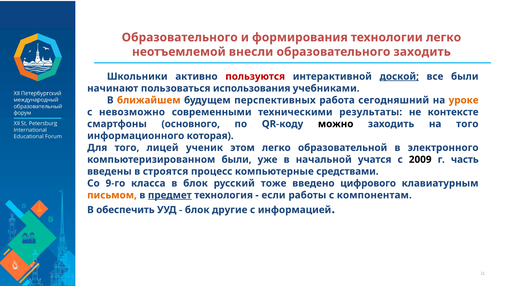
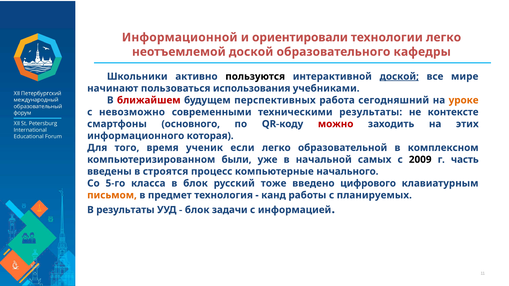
Образовательного: Образовательного -> Информационной (180, 37)
формирования: формирования -> ориентировали (300, 37)
неотъемлемой внесли: внесли -> доской (251, 52)
образовательного заходить: заходить -> кафедры (422, 52)
пользуются colour: red -> black (255, 77)
все были: были -> мире (465, 77)
ближайшем colour: orange -> red (149, 100)
можно colour: black -> red (336, 124)
на того: того -> этих (467, 124)
лицей: лицей -> время (163, 148)
этом: этом -> если (242, 148)
электронного: электронного -> комплексном (443, 148)
учатся: учатся -> самых (375, 160)
средствами: средствами -> начального (347, 172)
9-го: 9-го -> 5-го (115, 183)
предмет underline: present -> none (170, 195)
если: если -> канд (274, 195)
компонентам: компонентам -> планируемых (374, 195)
В обеспечить: обеспечить -> результаты (125, 210)
другие: другие -> задачи (230, 210)
